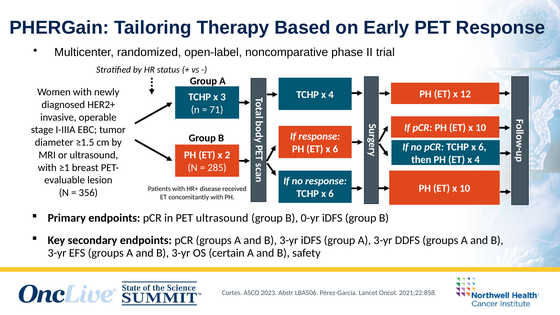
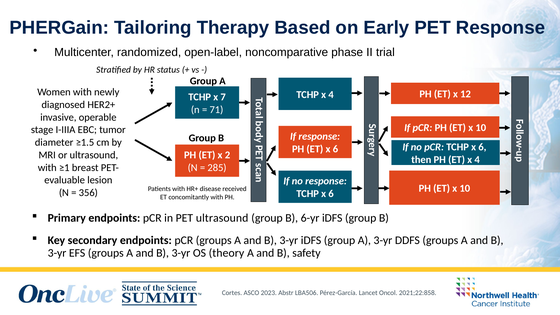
3: 3 -> 7 (223, 97)
0-yr: 0-yr -> 6-yr (310, 218)
certain: certain -> theory (226, 253)
